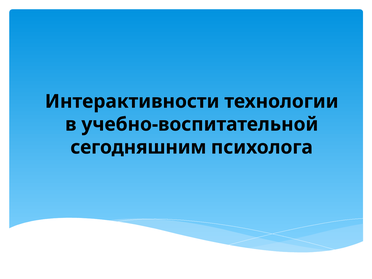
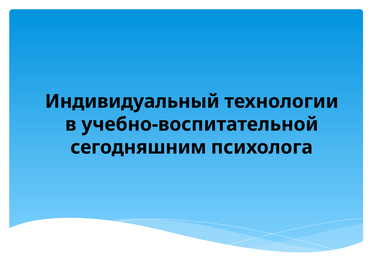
Интерактивности: Интерактивности -> Индивидуальный (132, 101)
